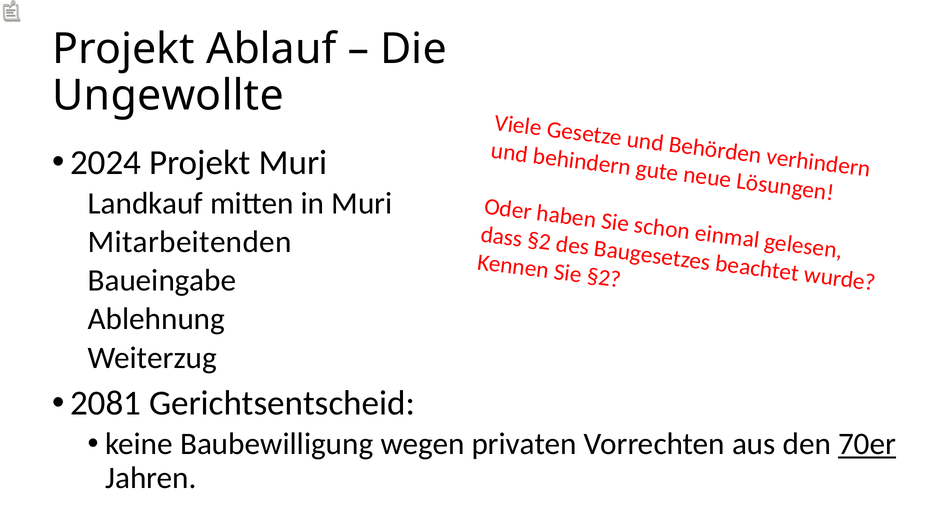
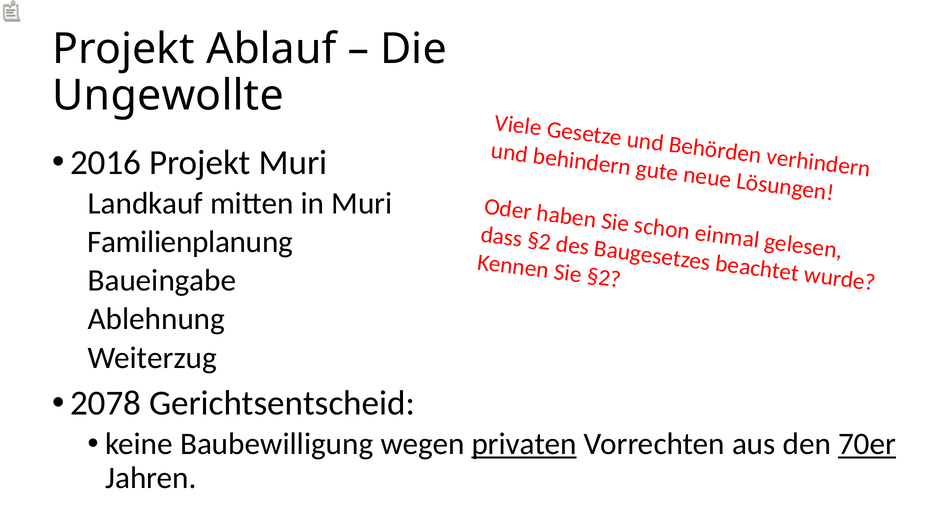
2024: 2024 -> 2016 (106, 163)
Mitarbeitenden: Mitarbeitenden -> Familienplanung (190, 242)
2081: 2081 -> 2078 (106, 403)
privaten underline: none -> present (524, 444)
